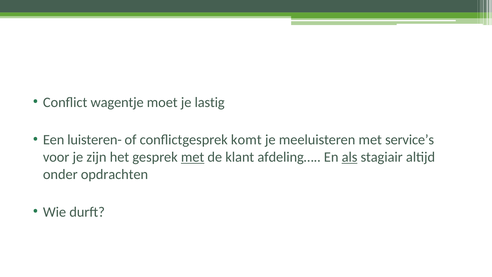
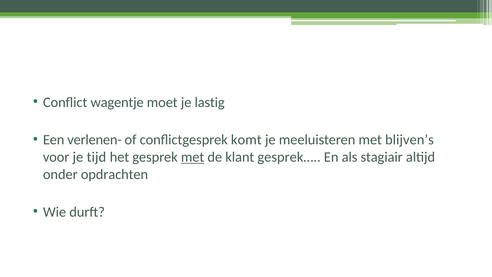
luisteren-: luisteren- -> verlenen- (95, 140)
service’s: service’s -> blijven’s (409, 140)
zijn: zijn -> tijd (96, 157)
afdeling…: afdeling… -> gesprek… (289, 157)
als underline: present -> none (350, 157)
